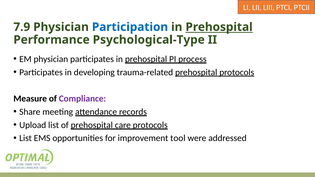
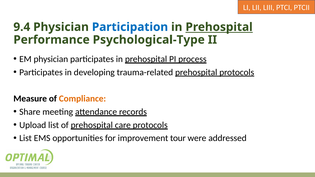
7.9: 7.9 -> 9.4 (22, 27)
Compliance colour: purple -> orange (82, 99)
tool: tool -> tour (178, 138)
